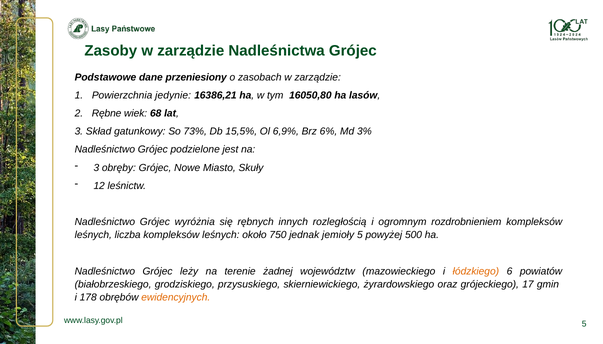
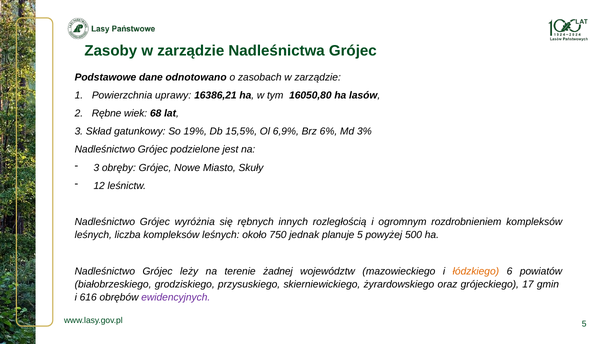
przeniesiony: przeniesiony -> odnotowano (196, 77)
jedynie: jedynie -> uprawy (173, 95)
73%: 73% -> 19% (195, 132)
jemioły: jemioły -> planuje (338, 235)
178: 178 -> 616 (88, 298)
ewidencyjnych colour: orange -> purple (176, 298)
